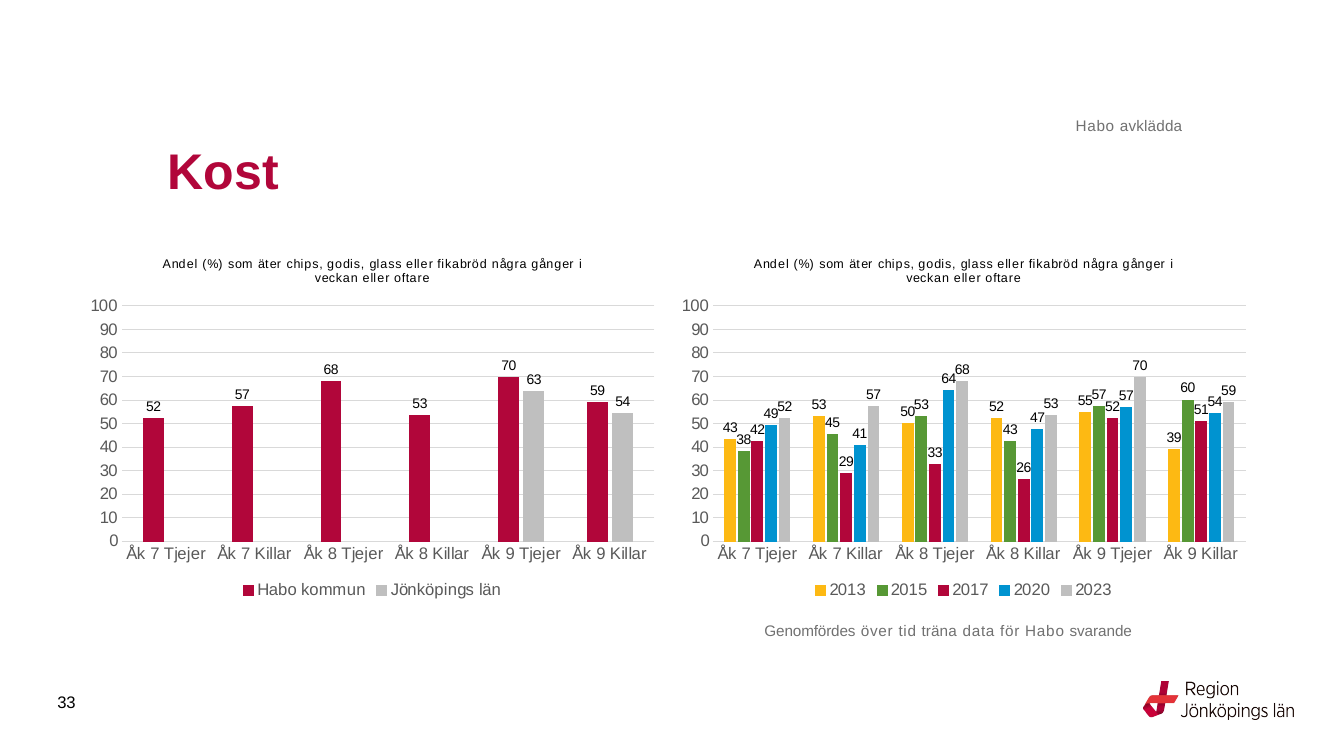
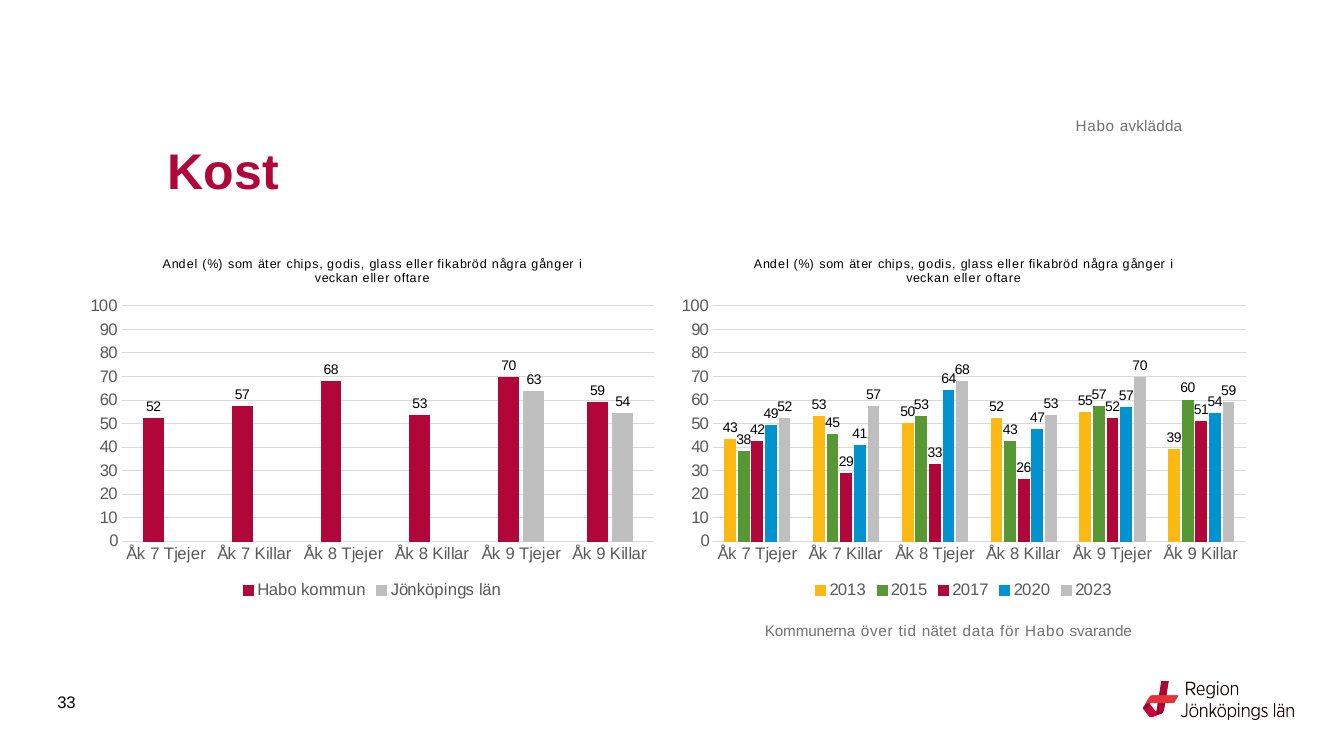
Genomfördes: Genomfördes -> Kommunerna (810, 631)
träna: träna -> nätet (939, 631)
